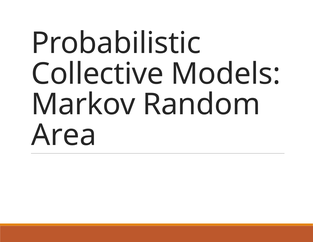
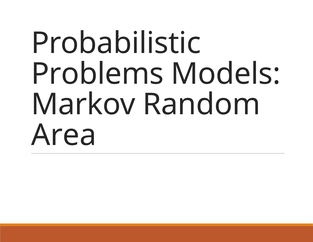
Collective: Collective -> Problems (97, 74)
